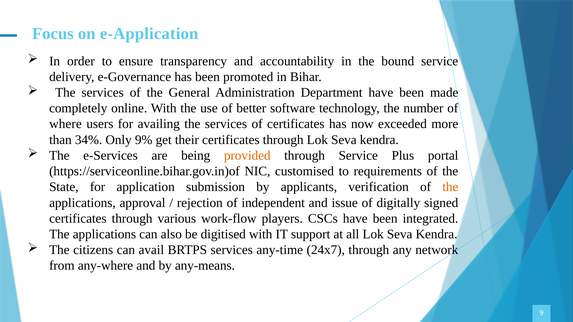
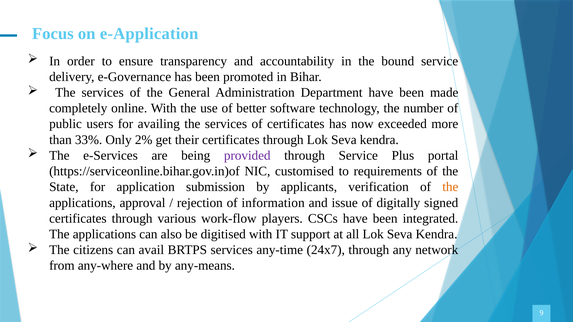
where: where -> public (66, 124)
34%: 34% -> 33% (89, 140)
9%: 9% -> 2% (144, 140)
provided colour: orange -> purple (247, 156)
independent: independent -> information (273, 203)
